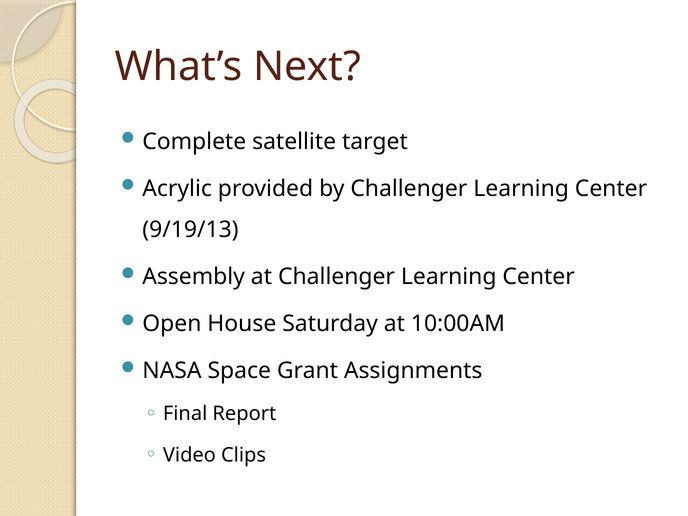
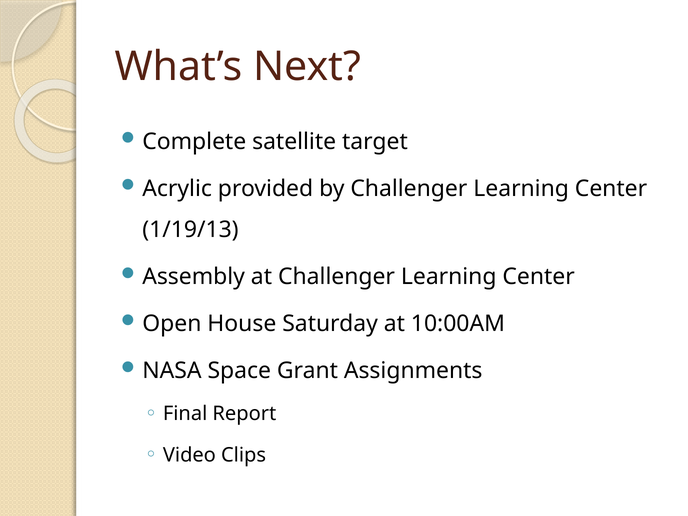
9/19/13: 9/19/13 -> 1/19/13 (190, 230)
